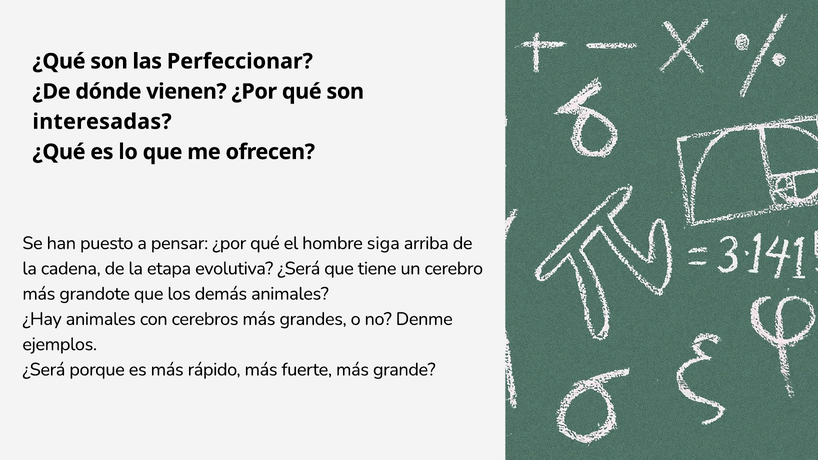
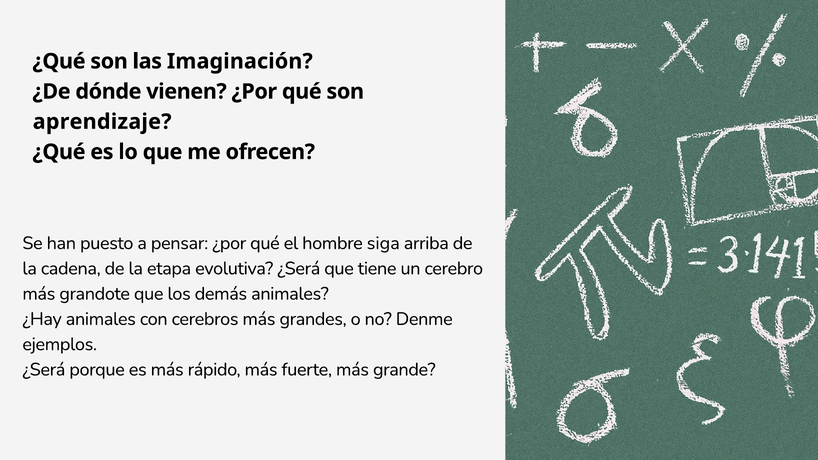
Perfeccionar: Perfeccionar -> Imaginación (240, 61)
interesadas: interesadas -> aprendizaje (102, 122)
